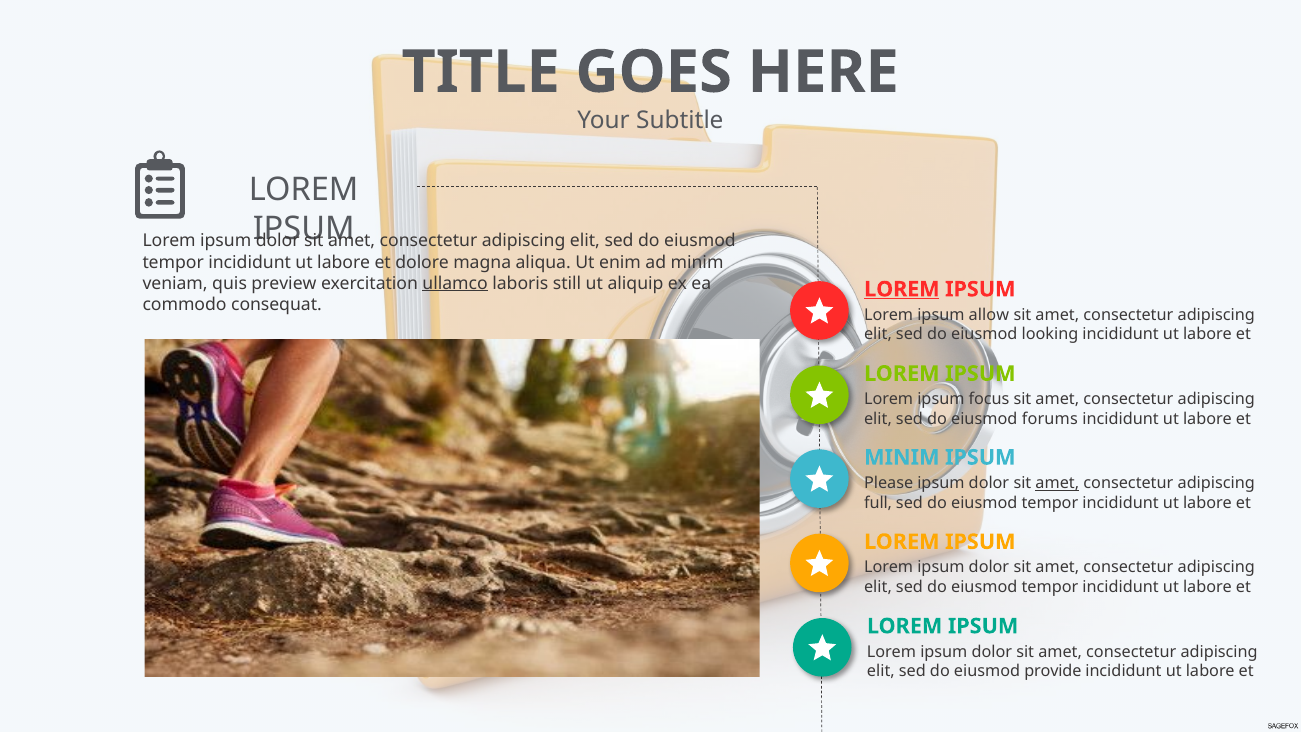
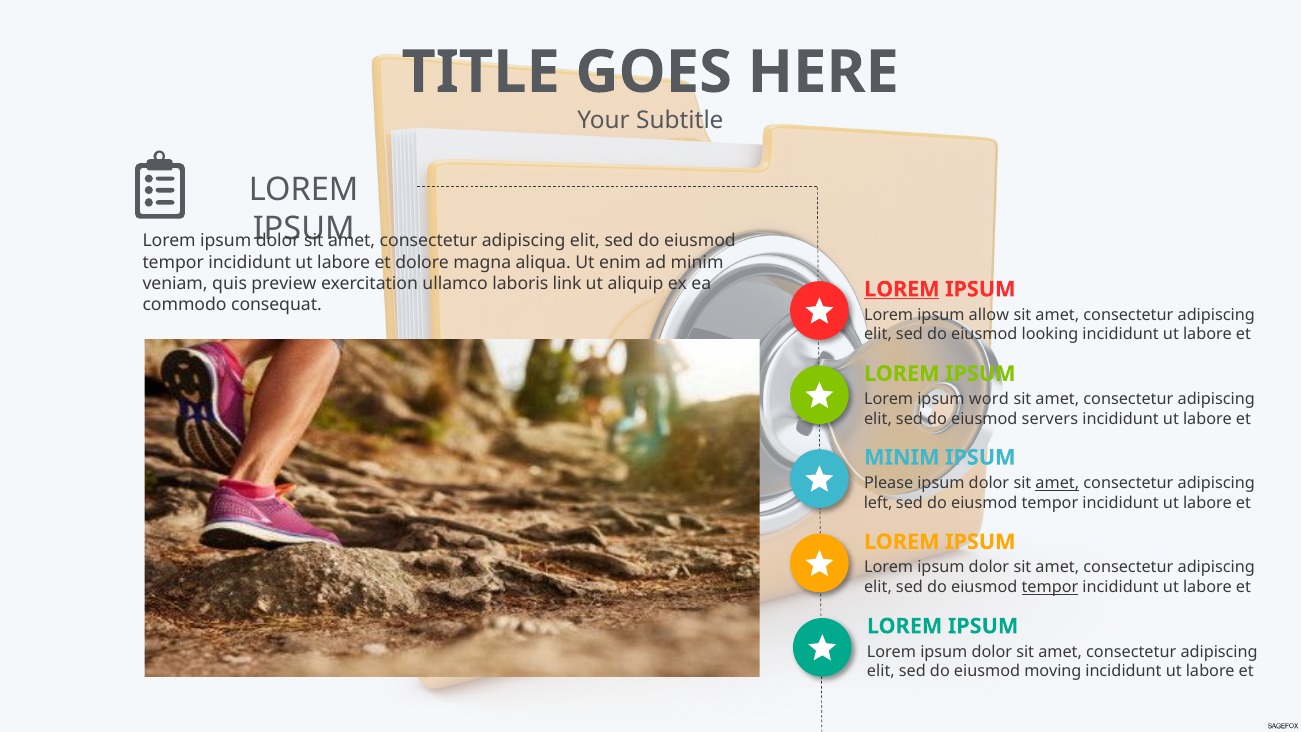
ullamco underline: present -> none (455, 283)
still: still -> link (567, 283)
focus: focus -> word (989, 399)
forums: forums -> servers (1050, 419)
full: full -> left (878, 503)
tempor underline: none -> present (1050, 587)
provide: provide -> moving (1053, 671)
